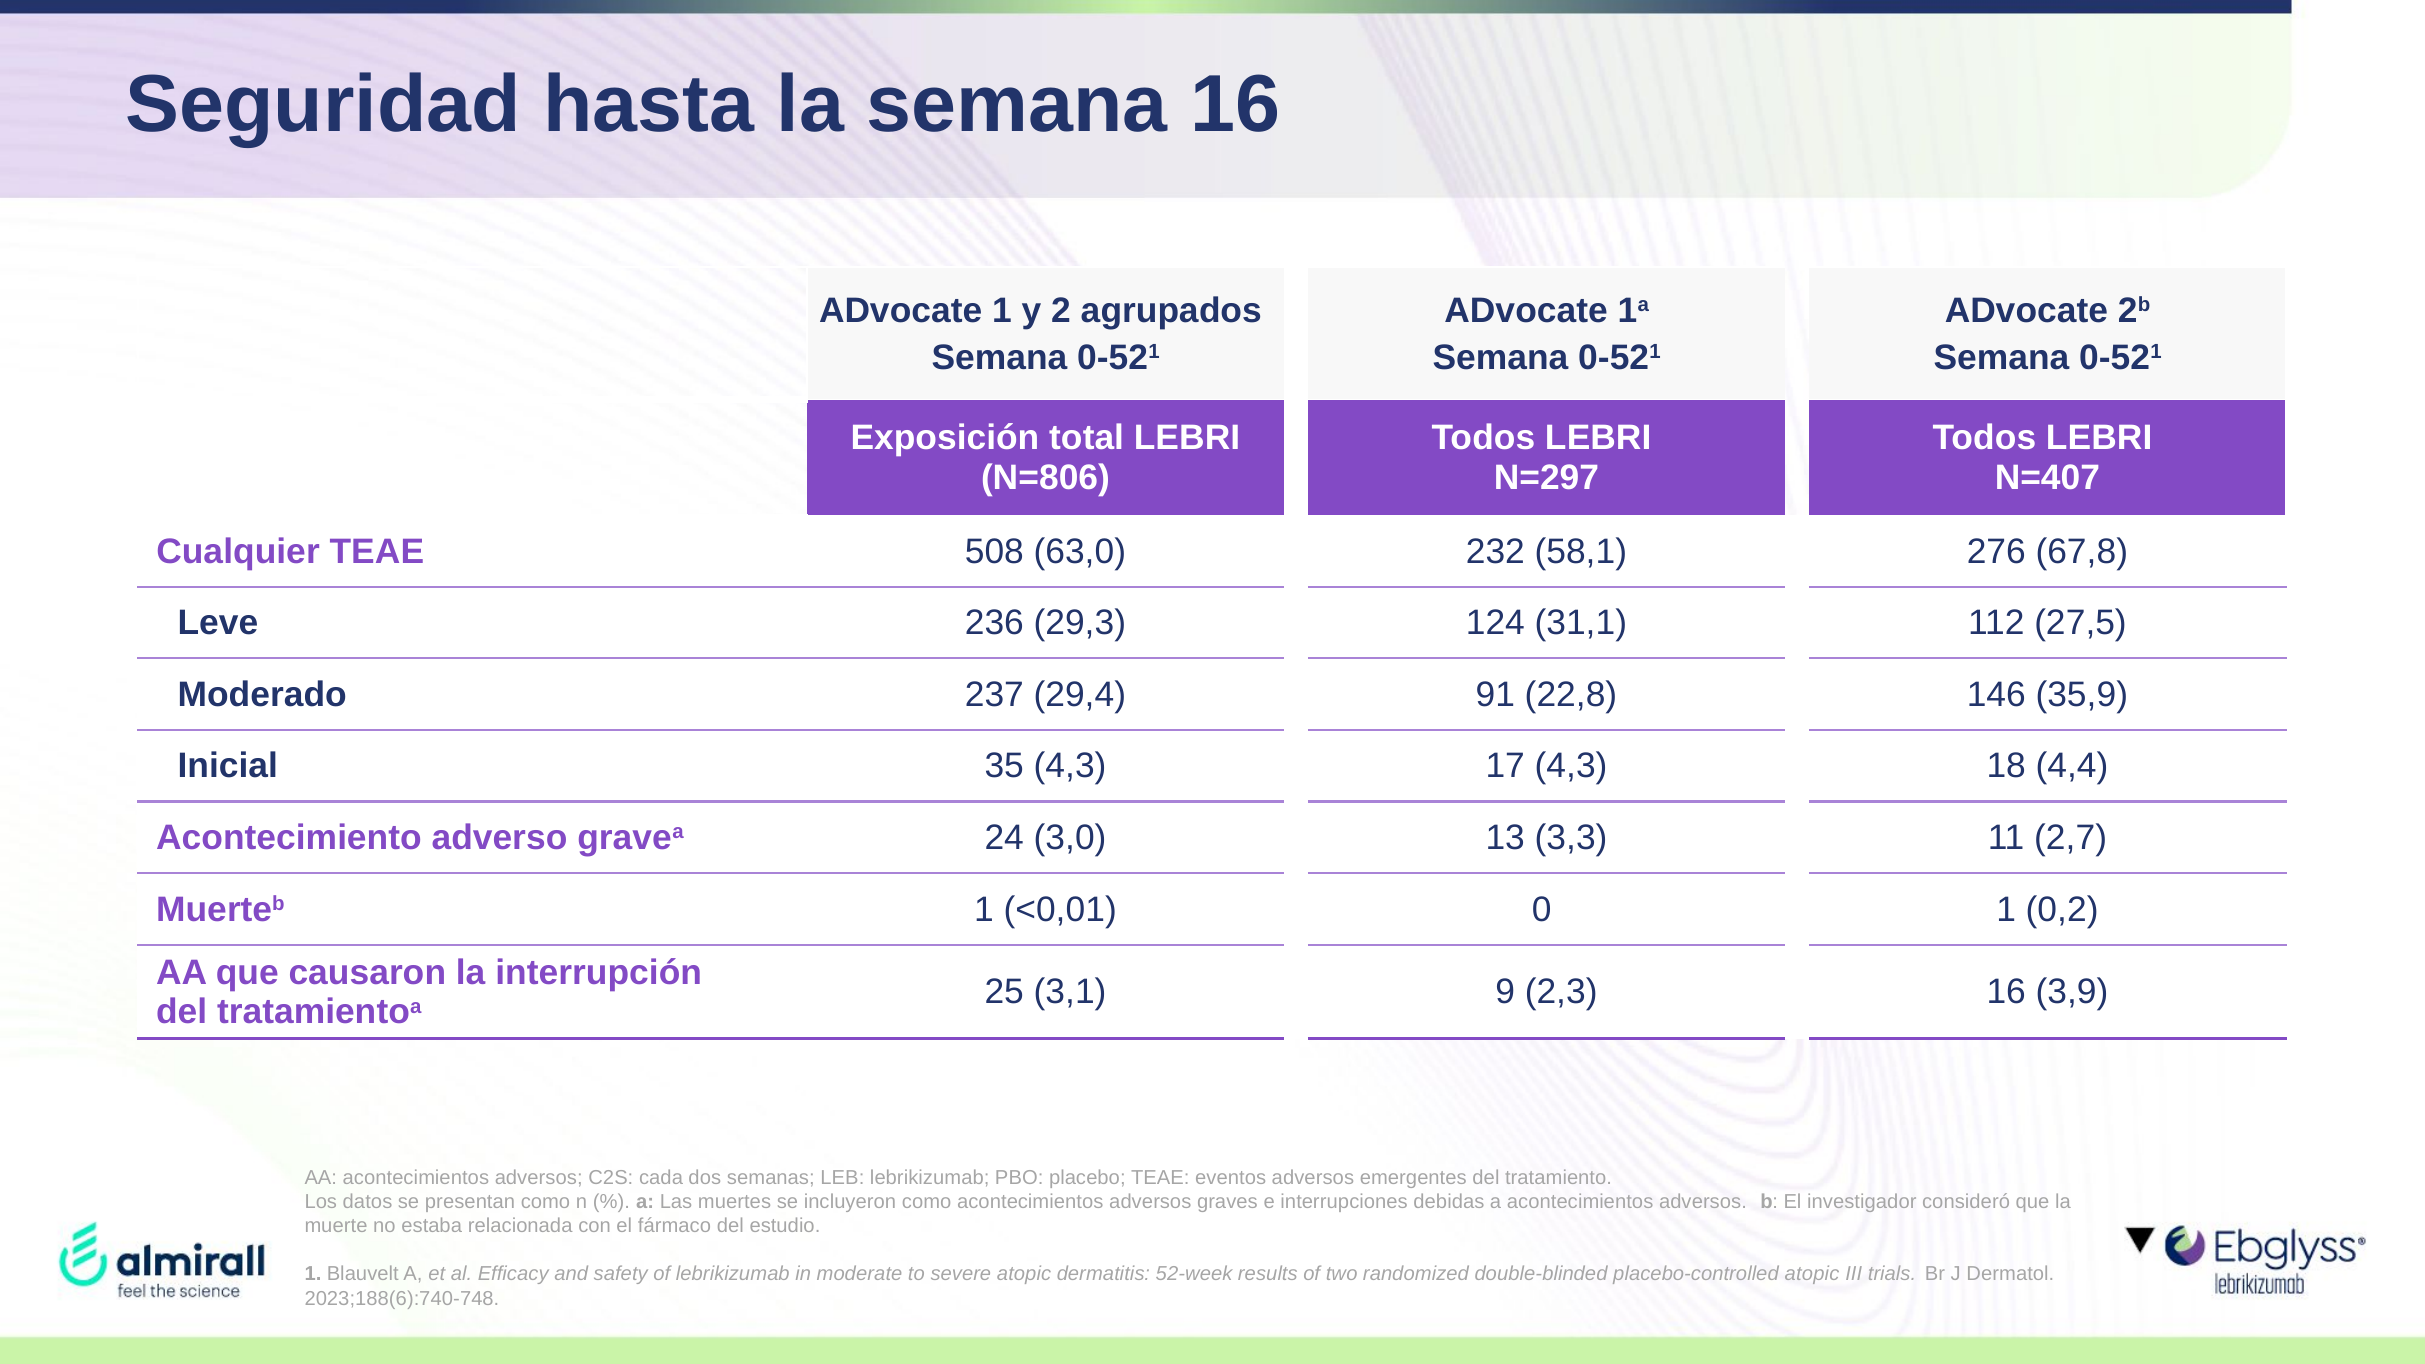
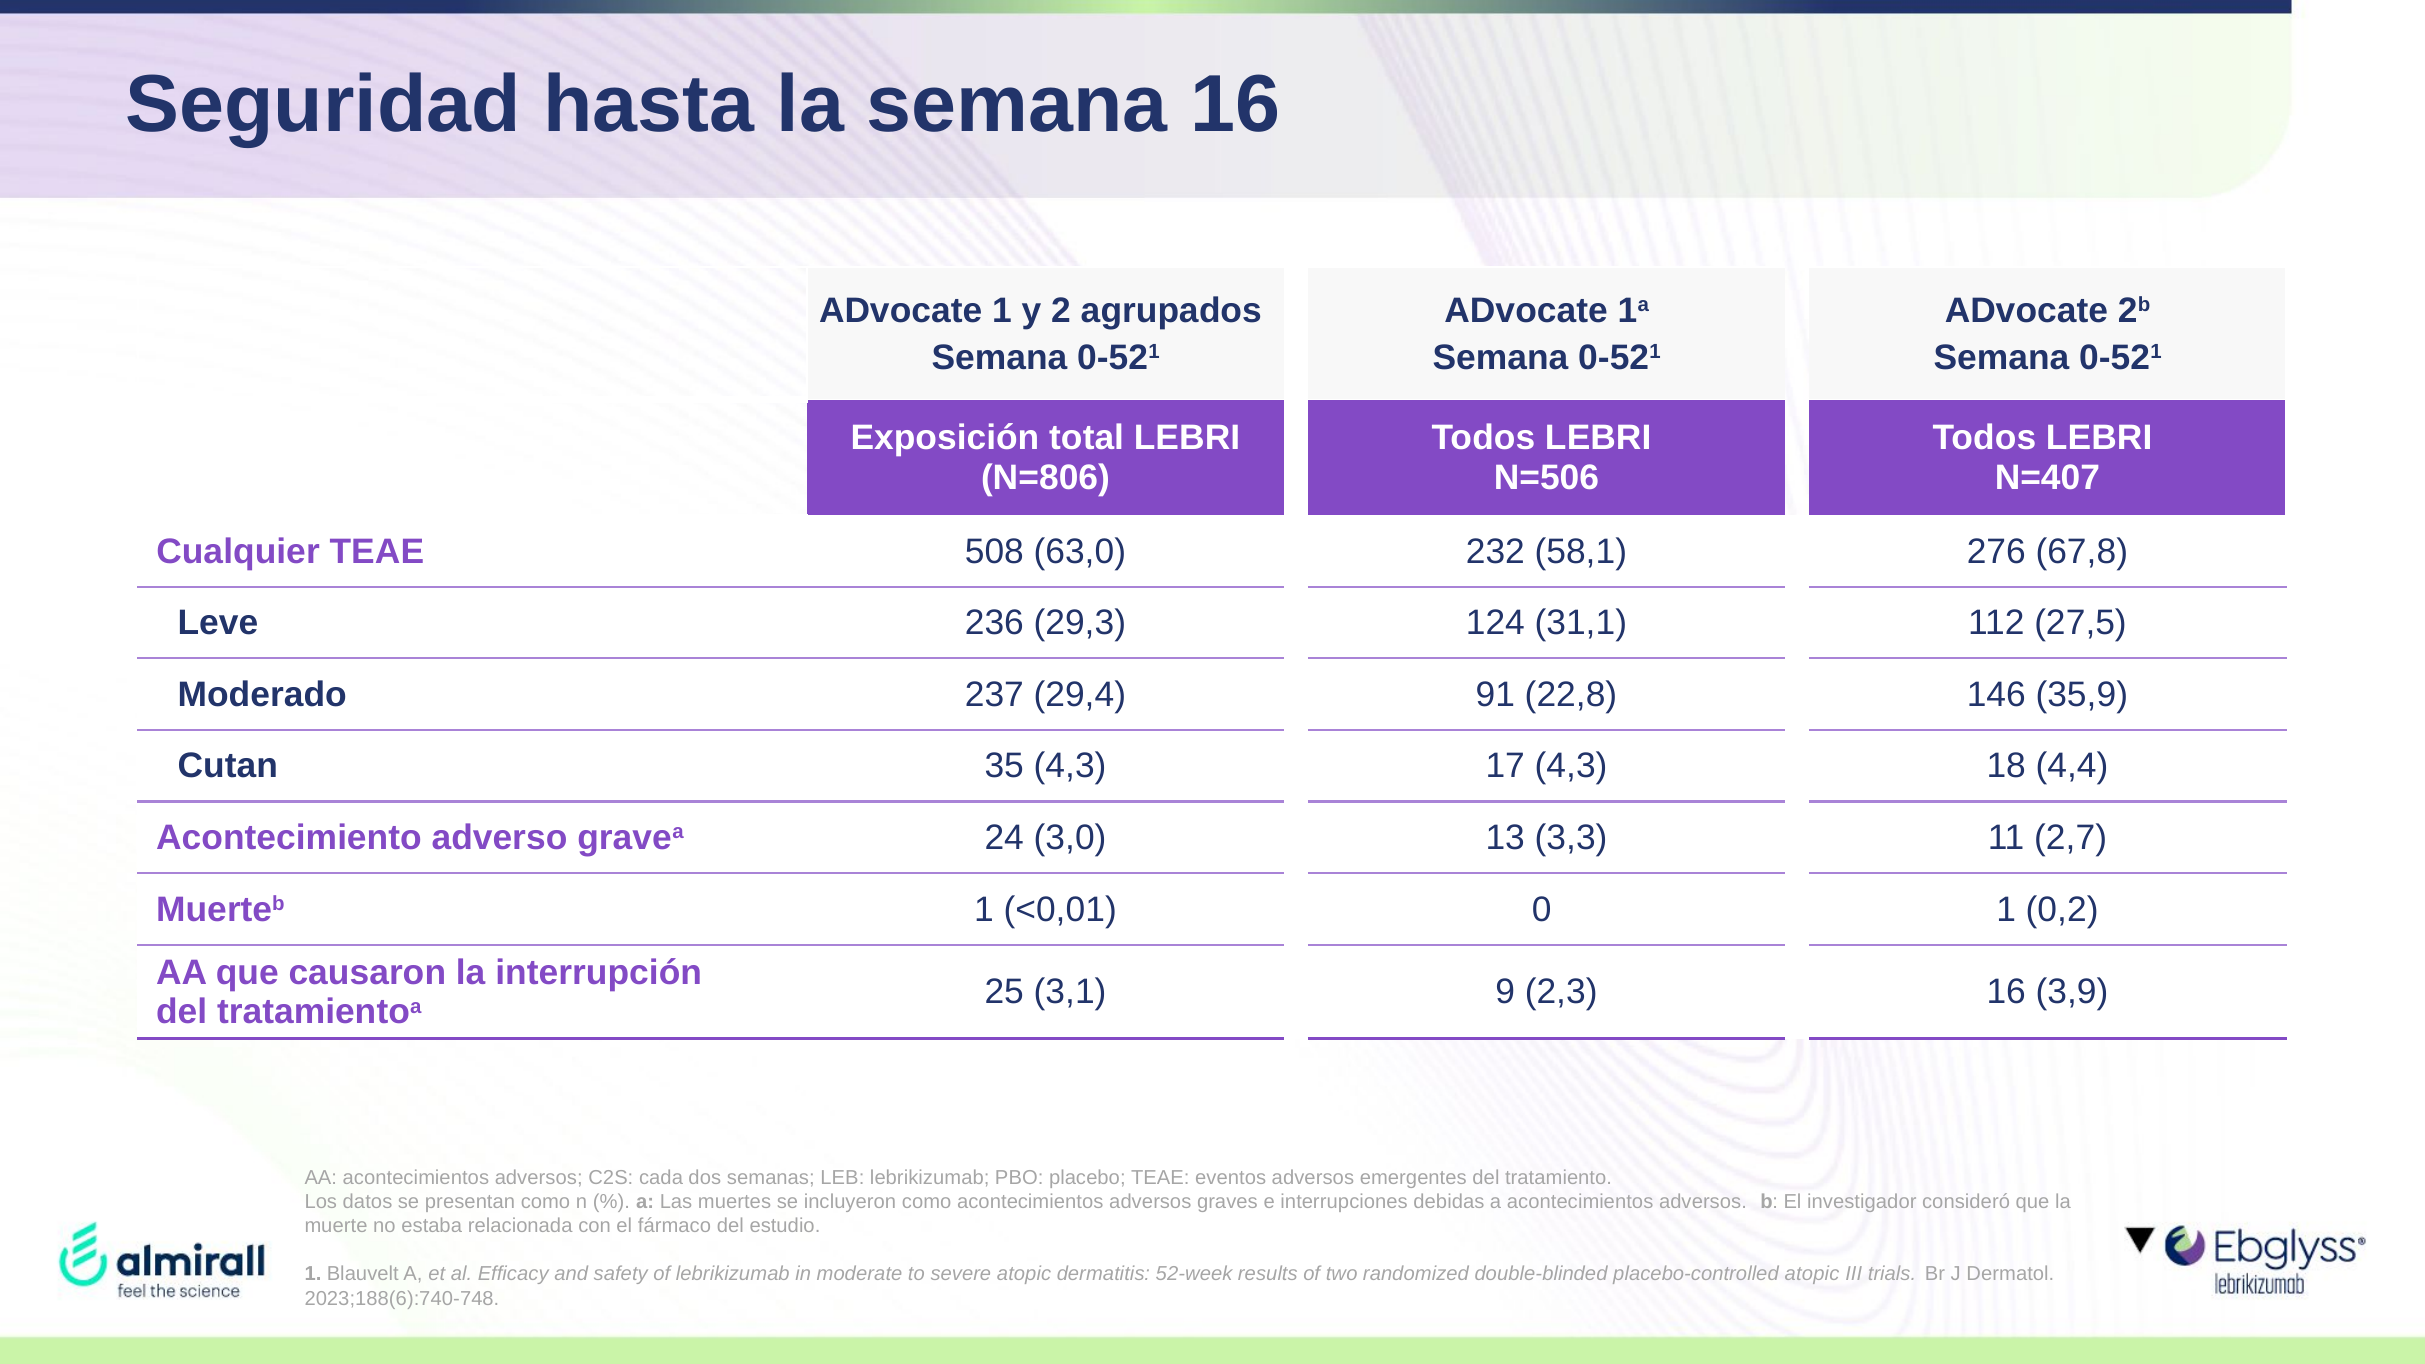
N=297: N=297 -> N=506 (1546, 478)
Inicial: Inicial -> Cutan (228, 766)
